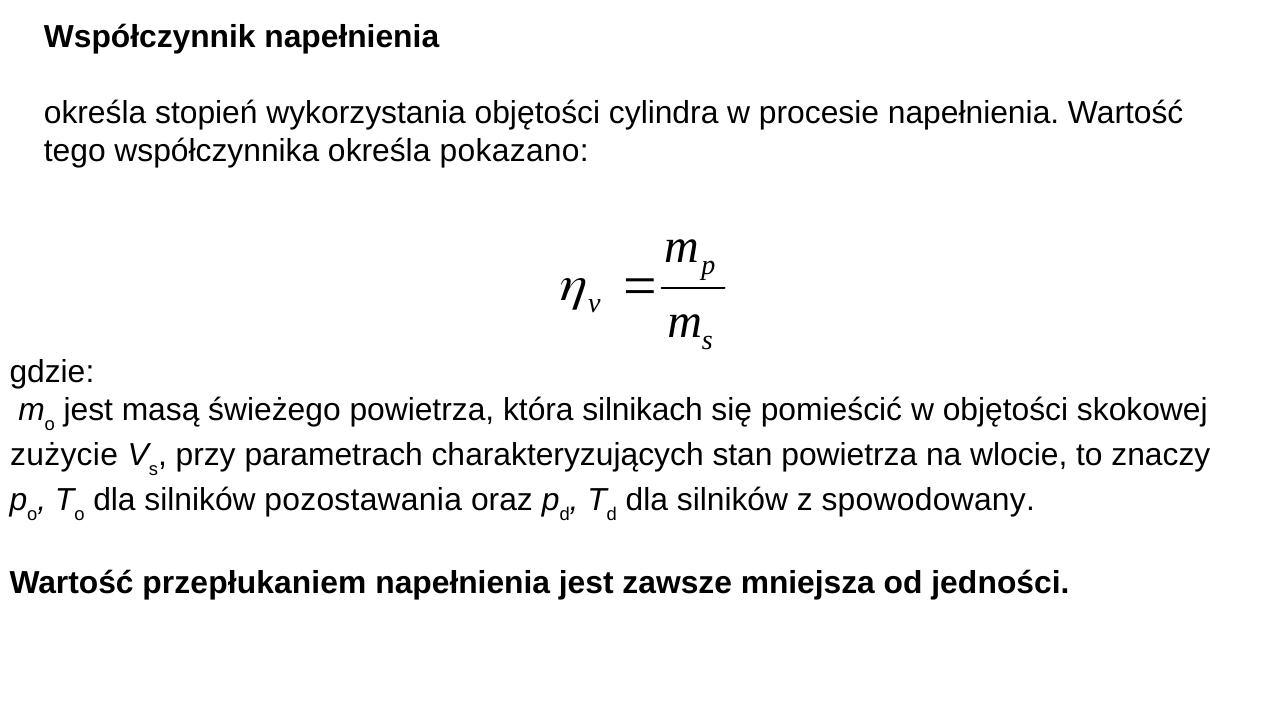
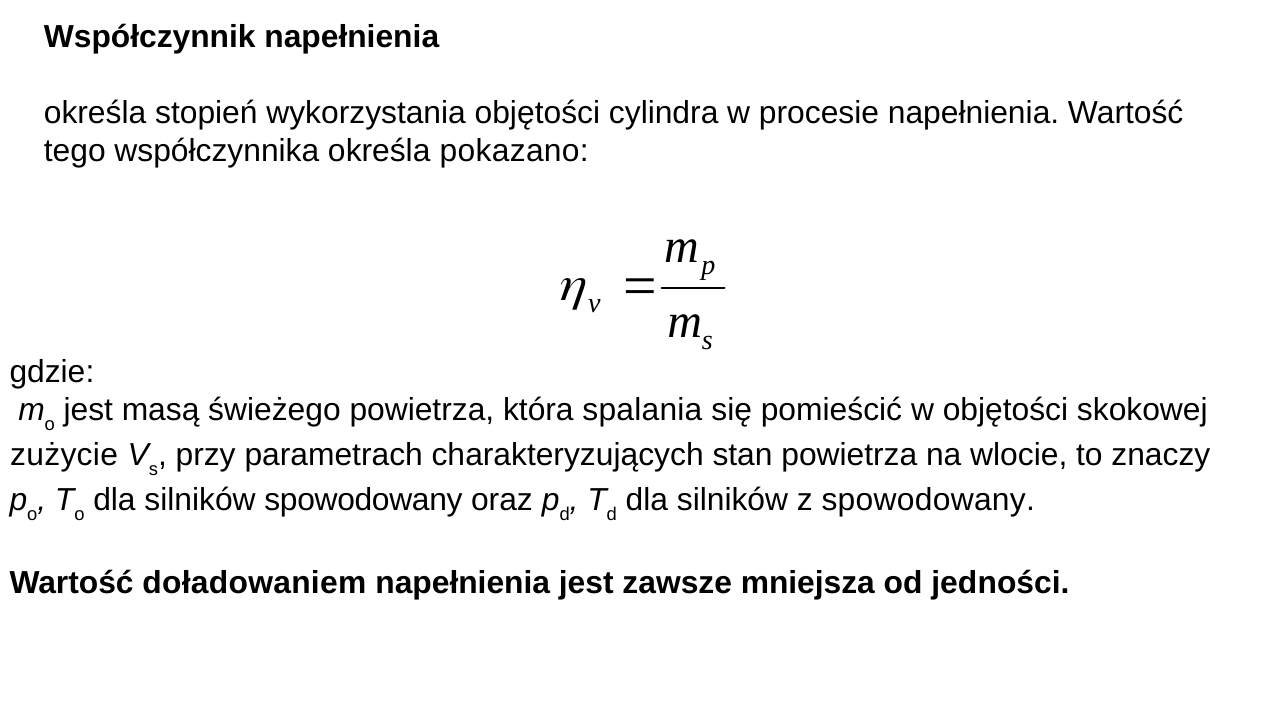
silnikach: silnikach -> spalania (642, 410)
silników pozostawania: pozostawania -> spowodowany (363, 500)
przepłukaniem: przepłukaniem -> doładowaniem (254, 583)
